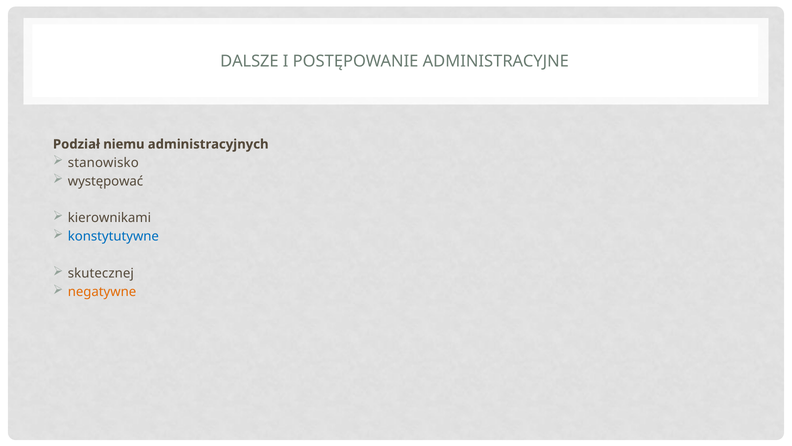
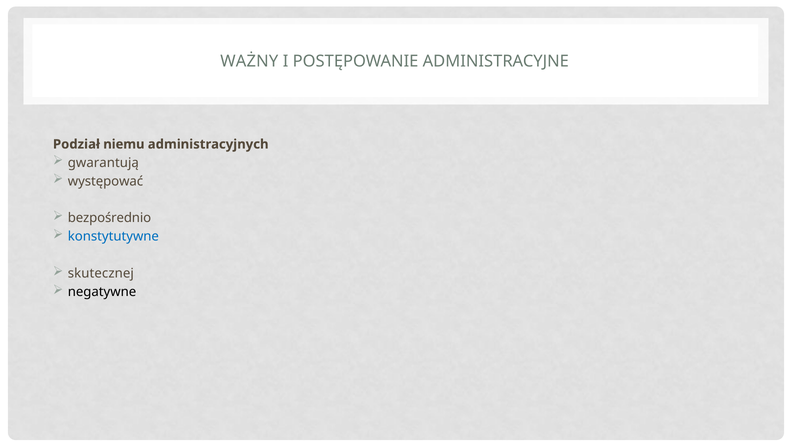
DALSZE: DALSZE -> WAŻNY (249, 61)
stanowisko: stanowisko -> gwarantują (103, 163)
kierownikami: kierownikami -> bezpośrednio (109, 218)
negatywne colour: orange -> black (102, 292)
